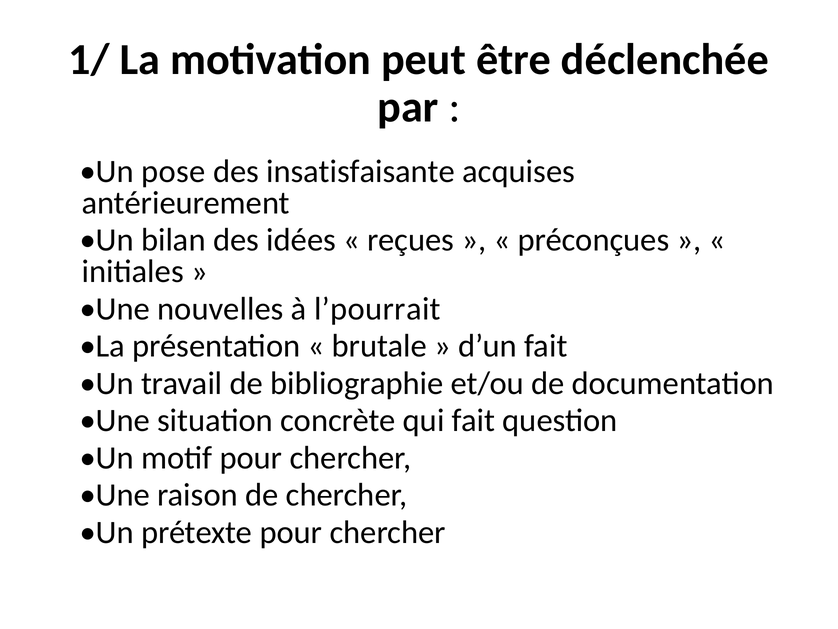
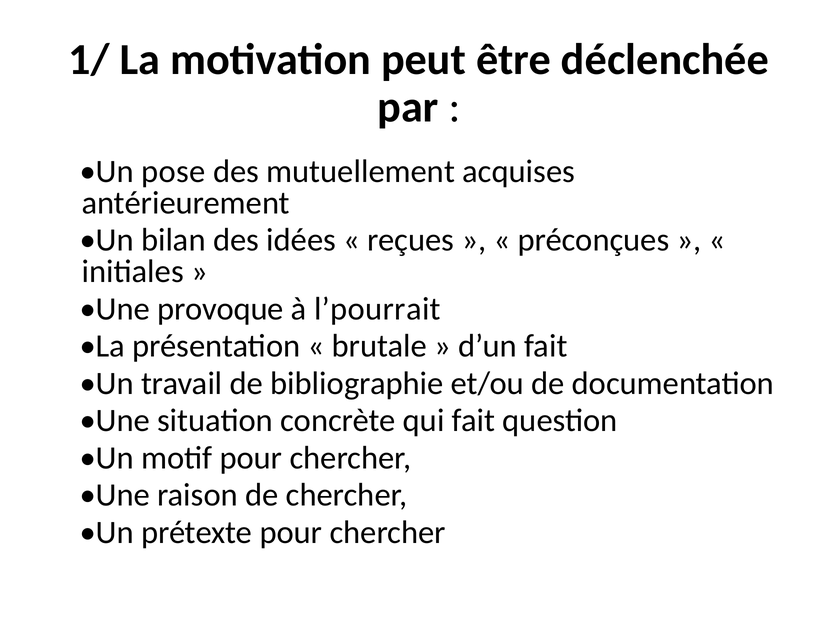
insatisfaisante: insatisfaisante -> mutuellement (361, 171)
nouvelles: nouvelles -> provoque (220, 309)
